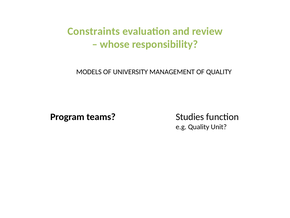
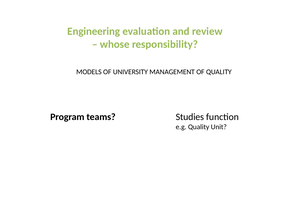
Constraints: Constraints -> Engineering (94, 31)
